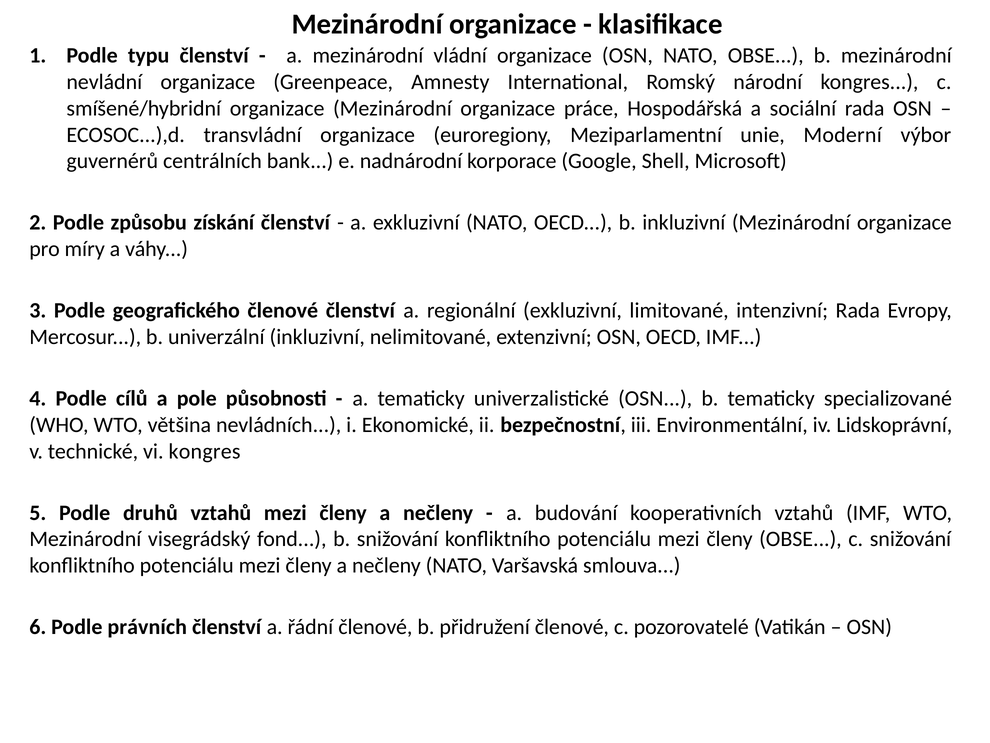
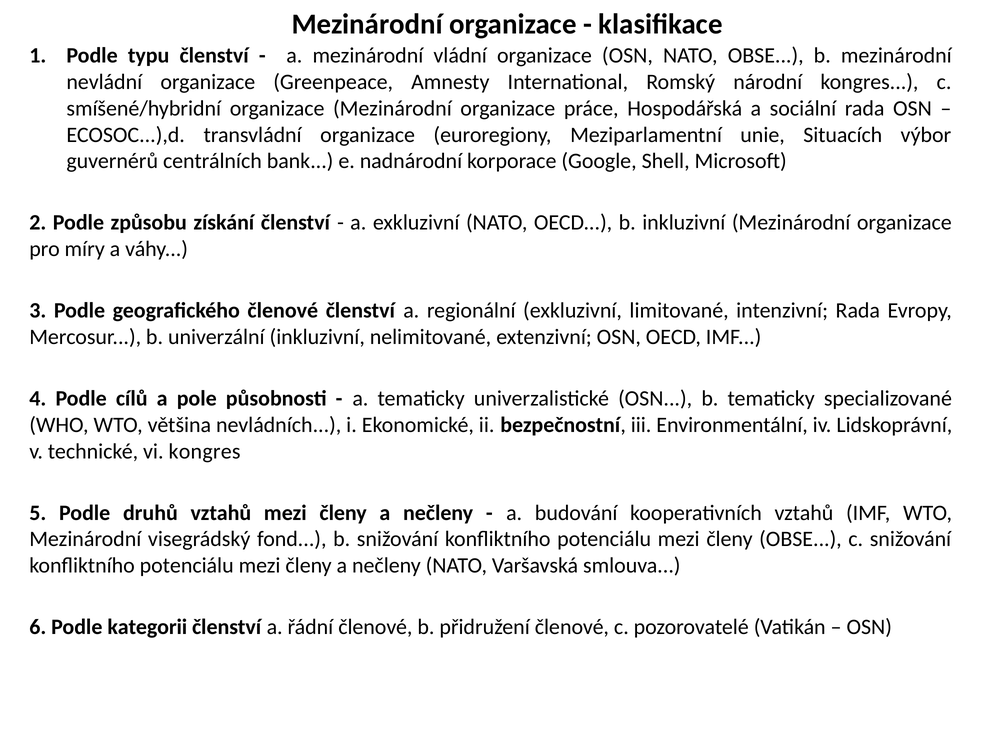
Moderní: Moderní -> Situacích (843, 135)
právních: právních -> kategorii (147, 627)
